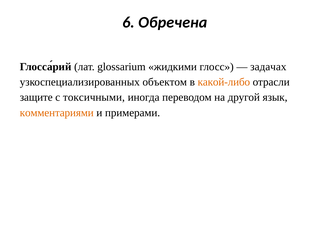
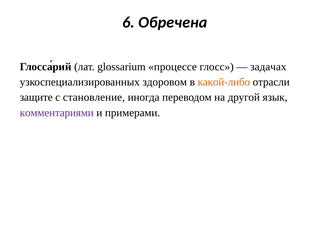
жидкими: жидкими -> процессе (173, 67)
объектом: объектом -> здоровом (165, 82)
токсичными: токсичными -> становление (94, 98)
комментариями colour: orange -> purple (57, 113)
